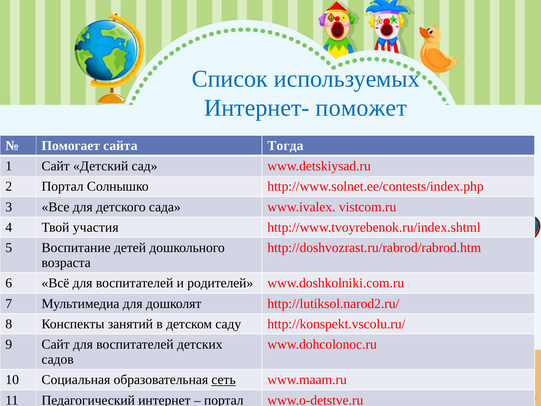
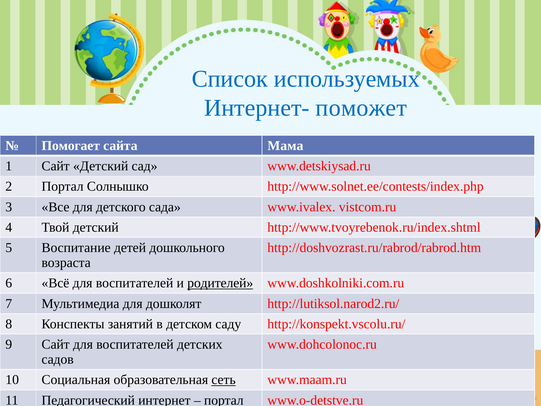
Тогда: Тогда -> Мама (285, 146)
Твой участия: участия -> детский (96, 227)
родителей underline: none -> present (220, 283)
